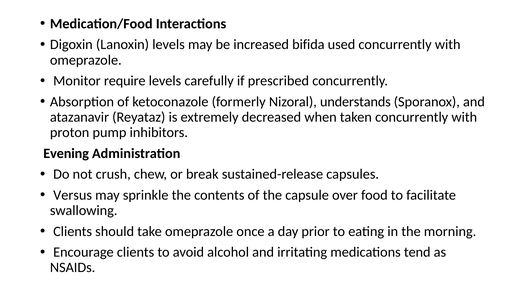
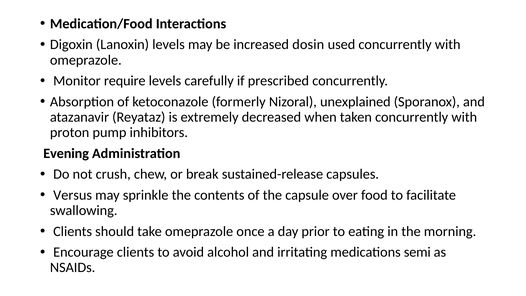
bifida: bifida -> dosin (308, 45)
understands: understands -> unexplained (355, 102)
tend: tend -> semi (417, 252)
